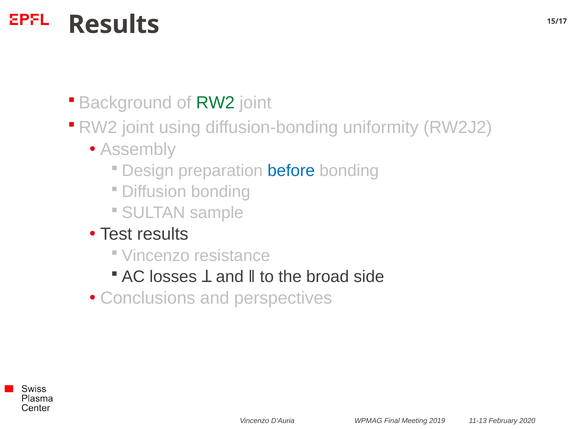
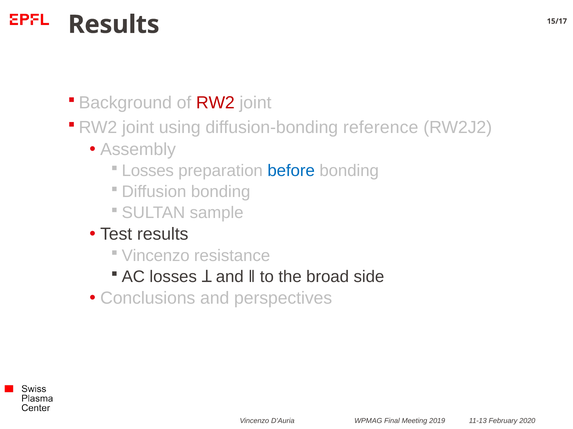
RW2 colour: green -> red (215, 103)
uniformity: uniformity -> reference (381, 128)
Design: Design -> Losses (148, 171)
